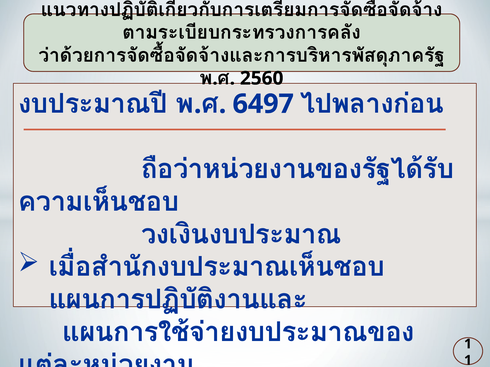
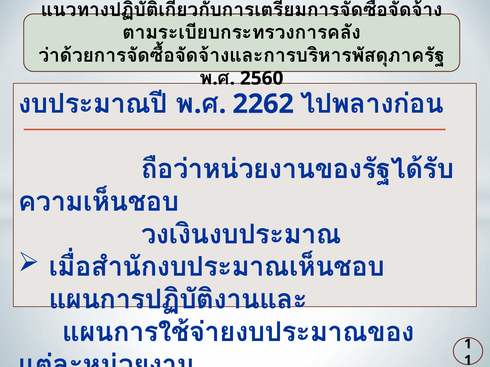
6497: 6497 -> 2262 (263, 104)
